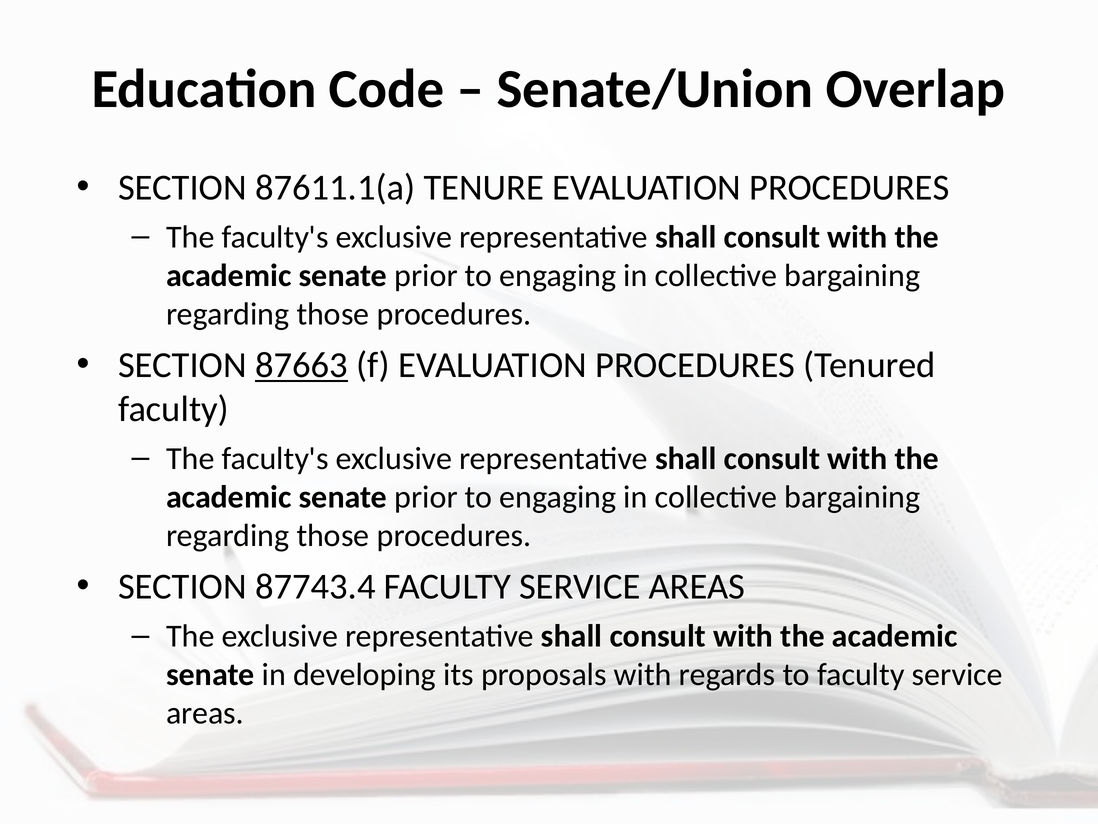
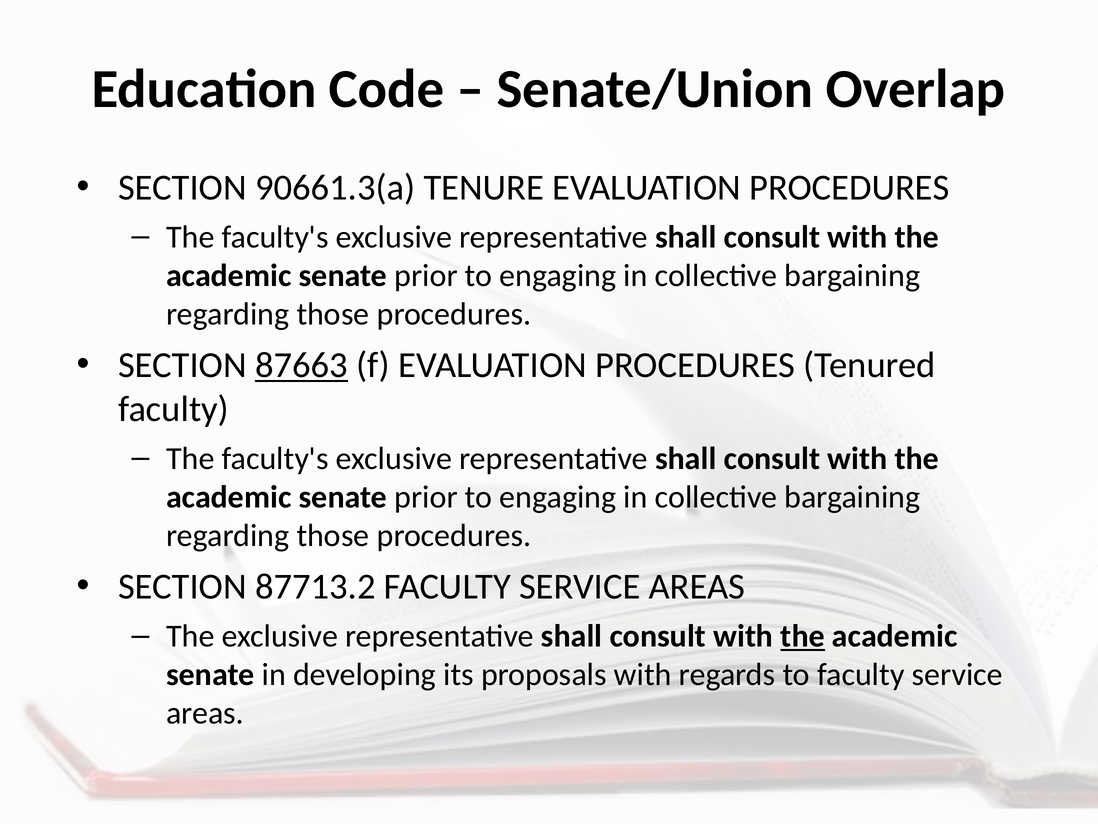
87611.1(a: 87611.1(a -> 90661.3(a (335, 188)
87743.4: 87743.4 -> 87713.2 (315, 587)
the underline: none -> present (803, 636)
